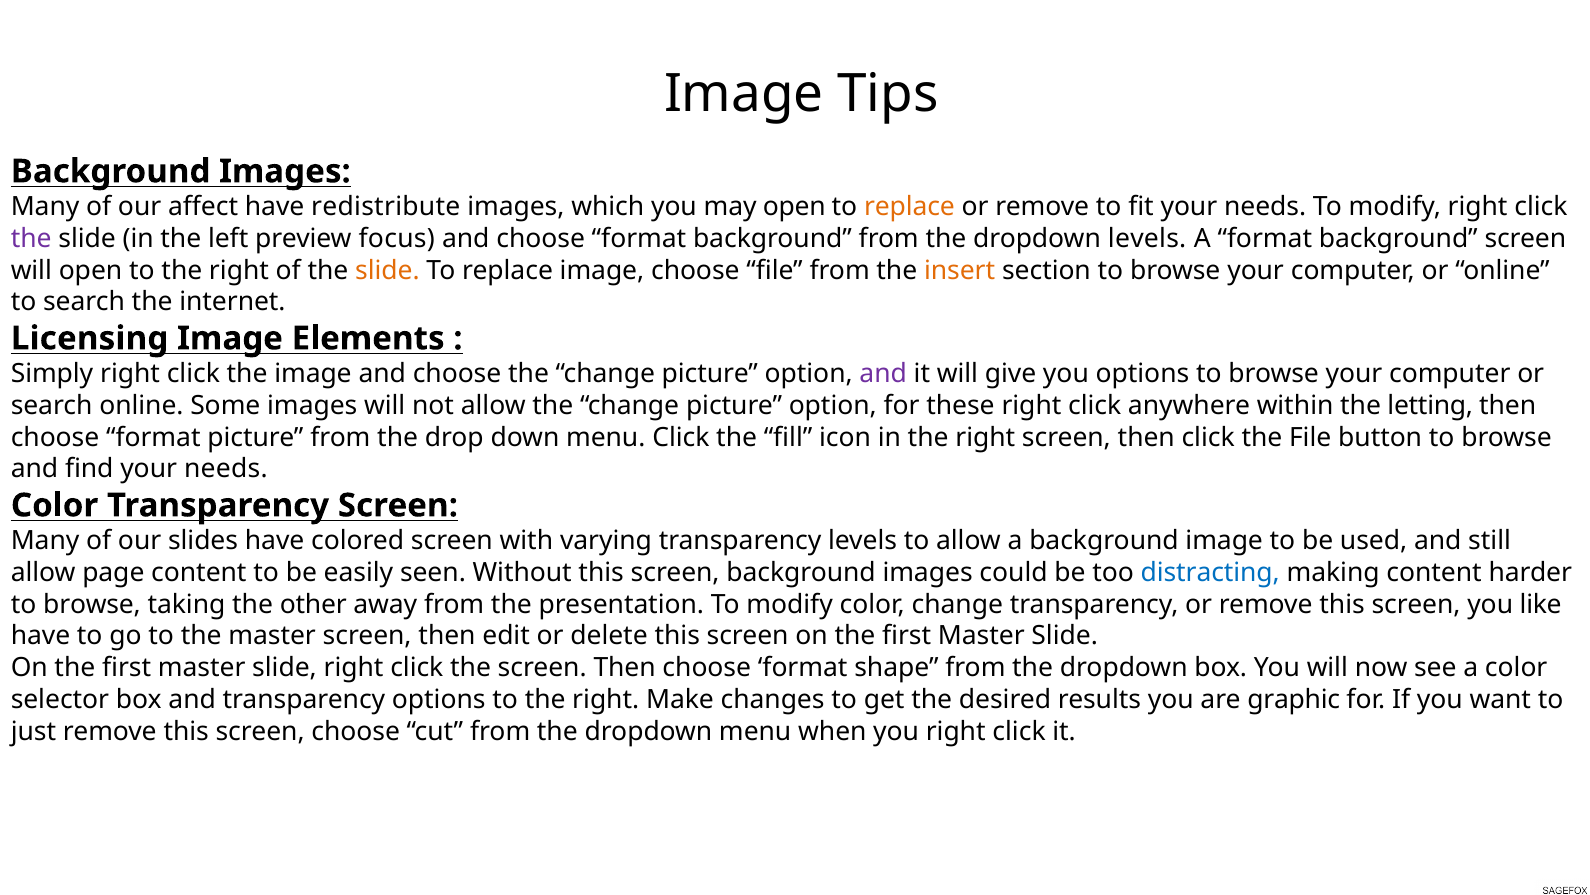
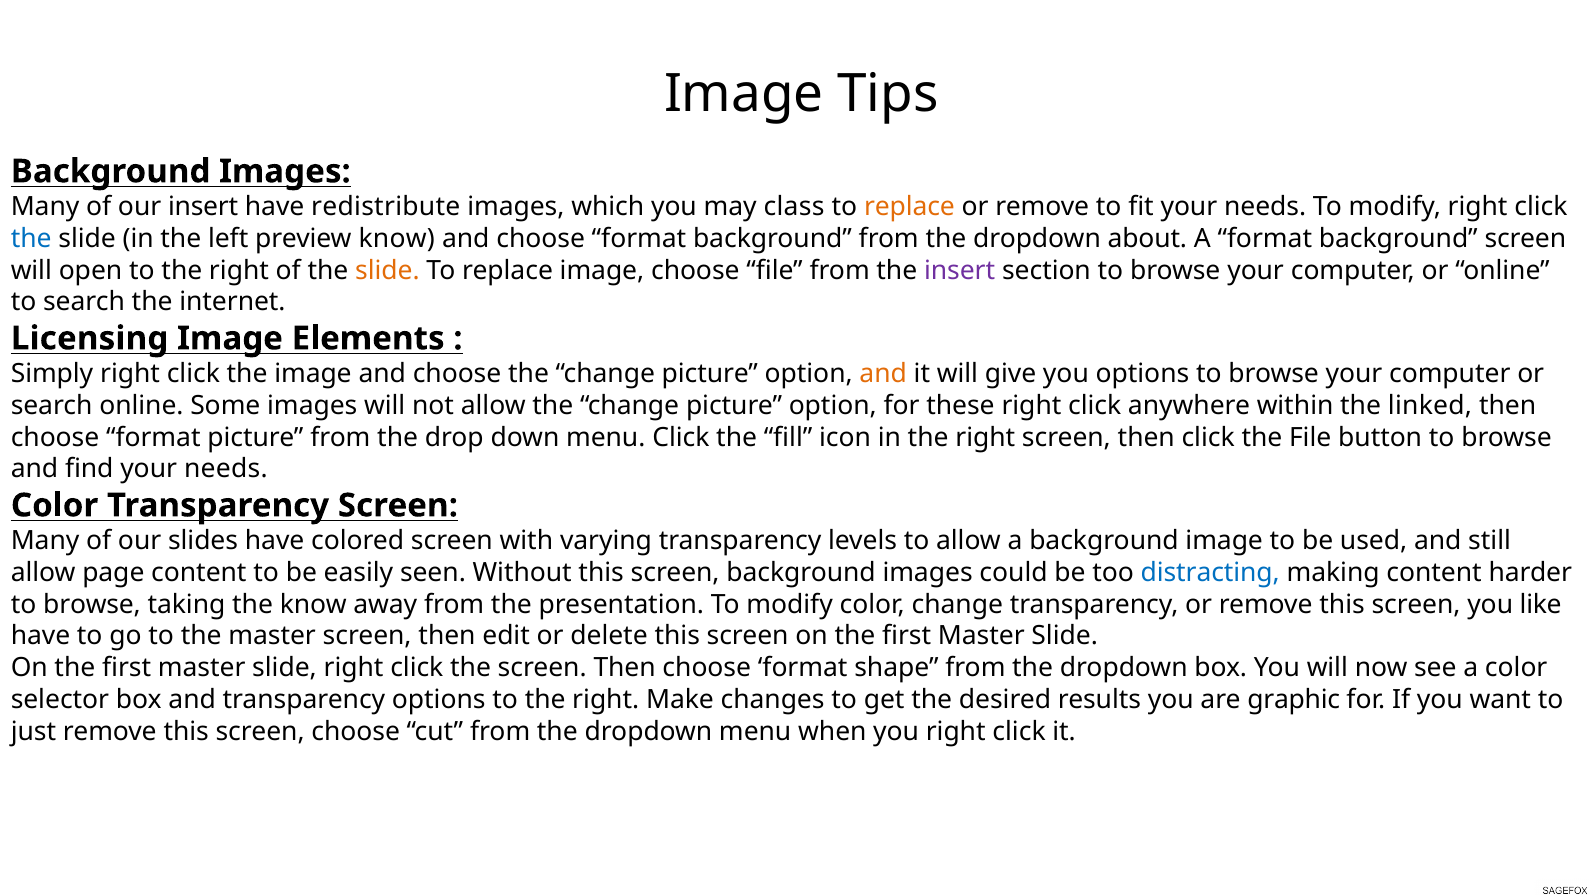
our affect: affect -> insert (203, 207)
may open: open -> class (794, 207)
the colour: purple -> blue (31, 238)
preview focus: focus -> know (397, 238)
dropdown levels: levels -> about (1147, 238)
insert colour: orange -> purple (960, 270)
and colour: purple -> orange (883, 374)
letting: letting -> linked (1430, 405)
the other: other -> know (313, 604)
